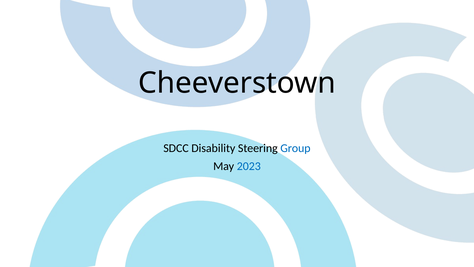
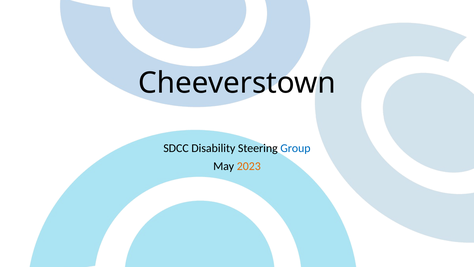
2023 colour: blue -> orange (249, 166)
